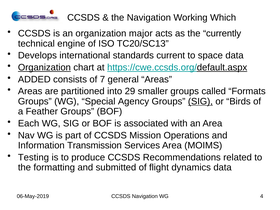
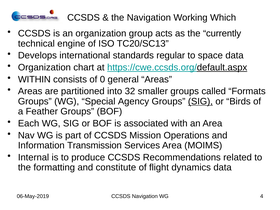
major: major -> group (141, 33)
current: current -> regular (171, 55)
Organization underline: present -> none (44, 67)
ADDED: ADDED -> WITHIN (34, 79)
7: 7 -> 0 (102, 79)
29: 29 -> 32 (130, 91)
Testing: Testing -> Internal (34, 157)
submitted: submitted -> constitute (116, 167)
